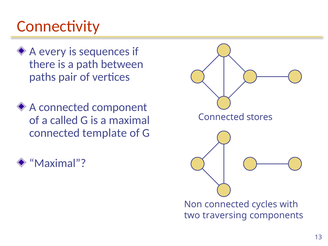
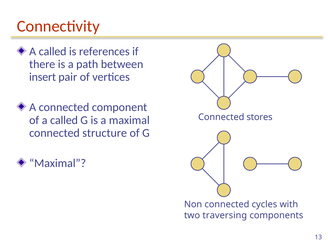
every: every -> called (53, 51)
sequences: sequences -> references (104, 51)
paths: paths -> insert (43, 77)
template: template -> structure (105, 133)
